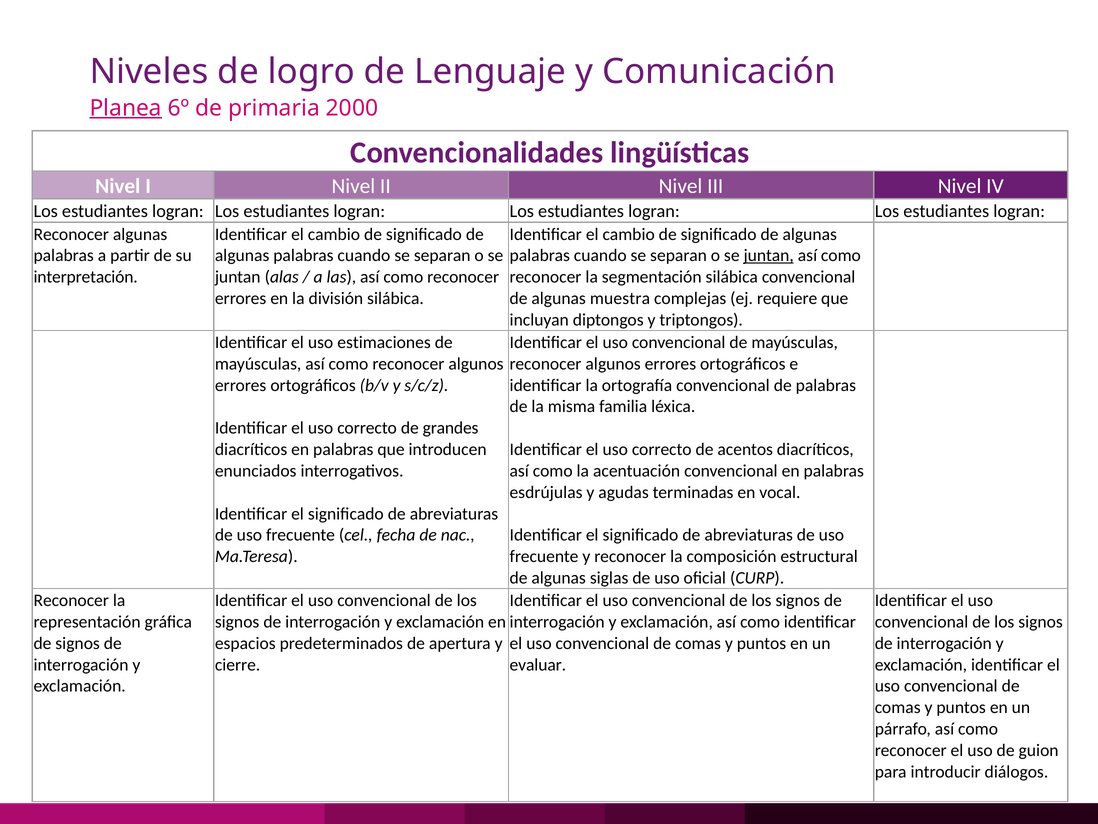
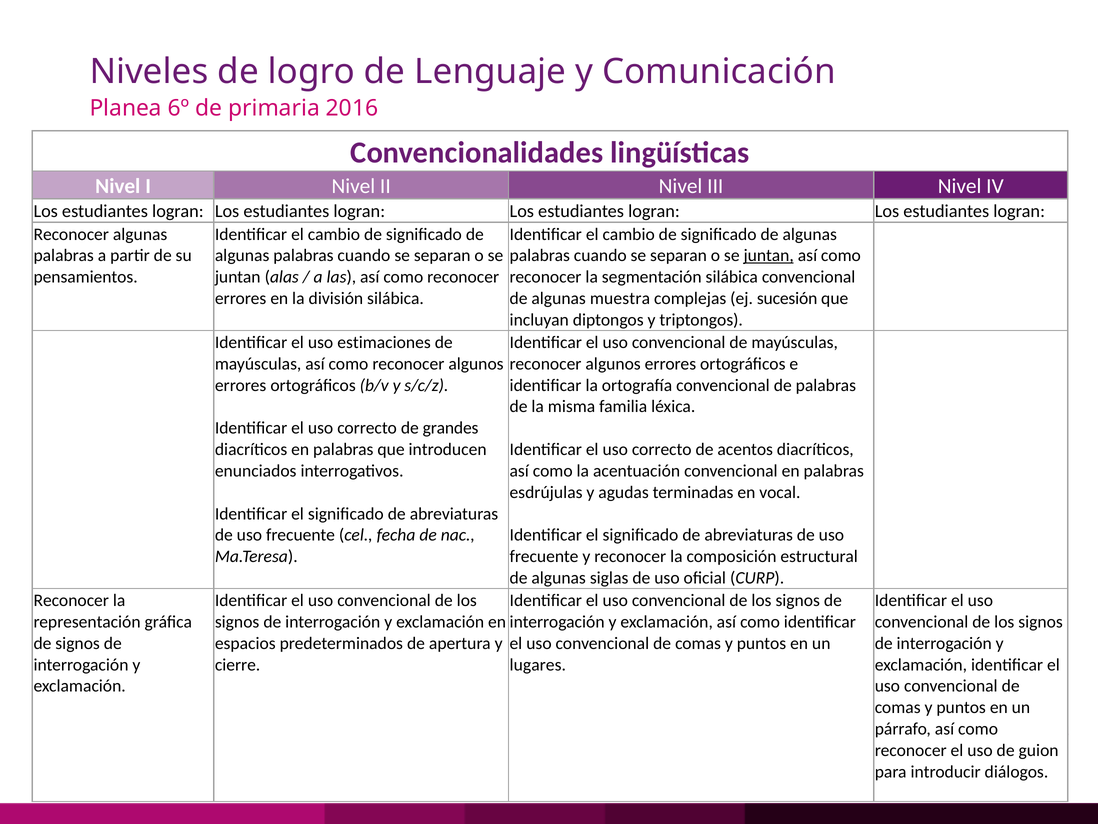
Planea underline: present -> none (126, 108)
2000: 2000 -> 2016 (352, 108)
interpretación: interpretación -> pensamientos (86, 277)
requiere: requiere -> sucesión (787, 298)
evaluar: evaluar -> lugares (538, 664)
